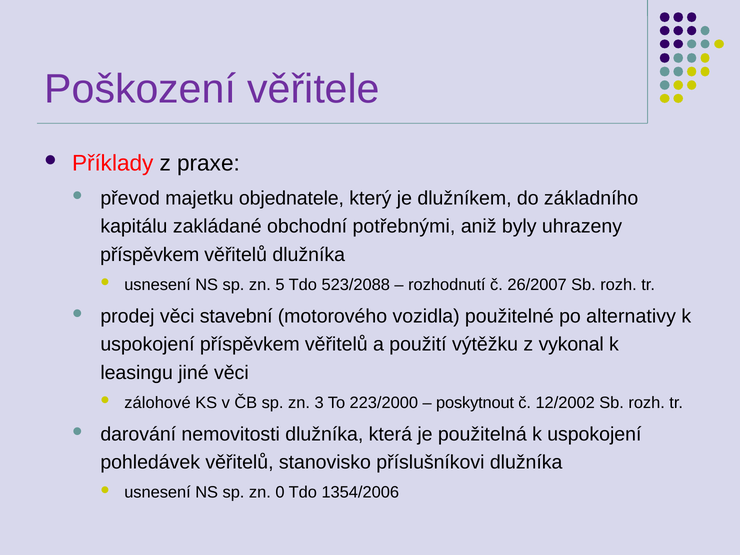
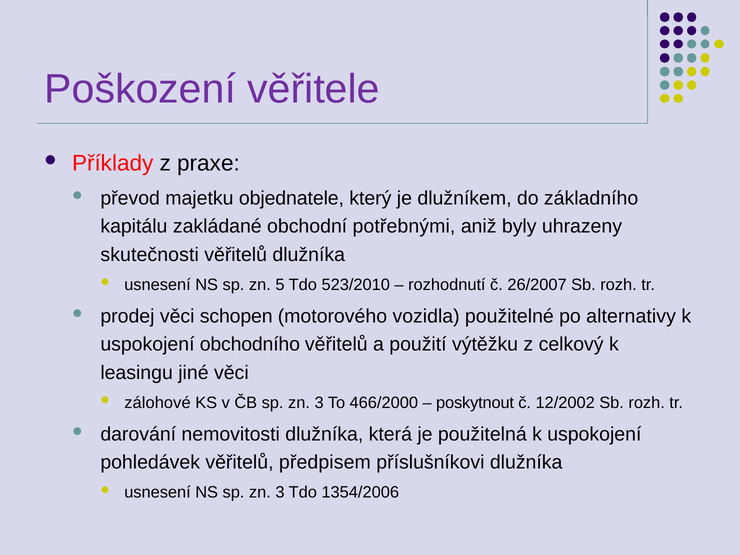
příspěvkem: příspěvkem -> skutečnosti (150, 255)
523/2088: 523/2088 -> 523/2010 (356, 285)
stavební: stavební -> schopen (236, 316)
uspokojení příspěvkem: příspěvkem -> obchodního (250, 345)
vykonal: vykonal -> celkový (571, 345)
223/2000: 223/2000 -> 466/2000 (384, 403)
stanovisko: stanovisko -> předpisem (325, 462)
NS sp zn 0: 0 -> 3 (280, 492)
